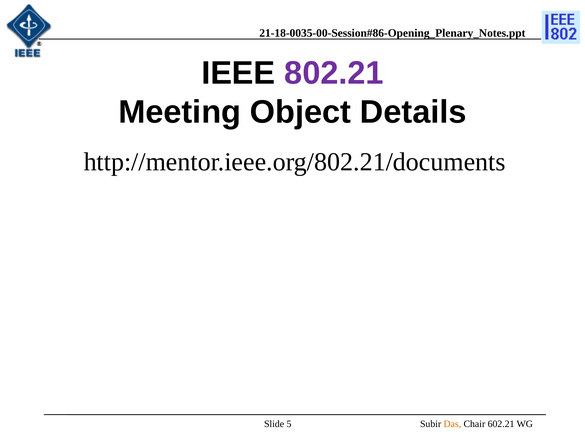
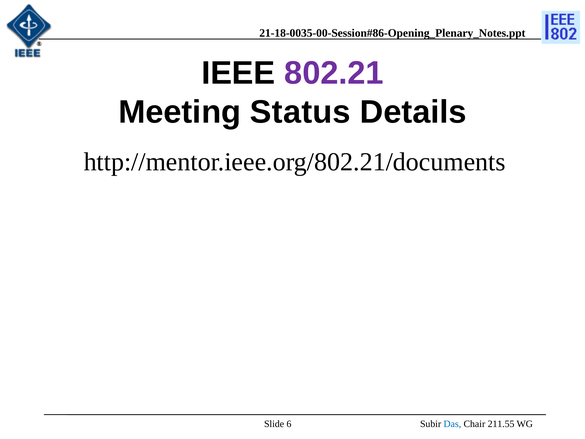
Object: Object -> Status (300, 112)
5: 5 -> 6 (289, 424)
Das colour: orange -> blue (452, 424)
602.21: 602.21 -> 211.55 (501, 424)
